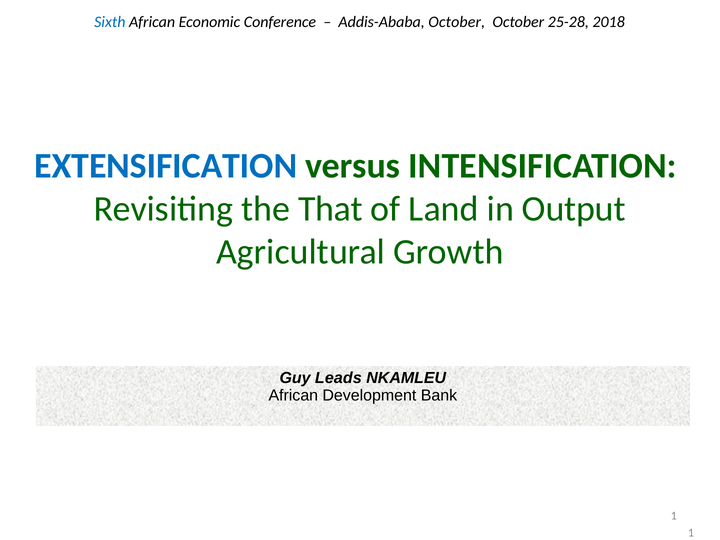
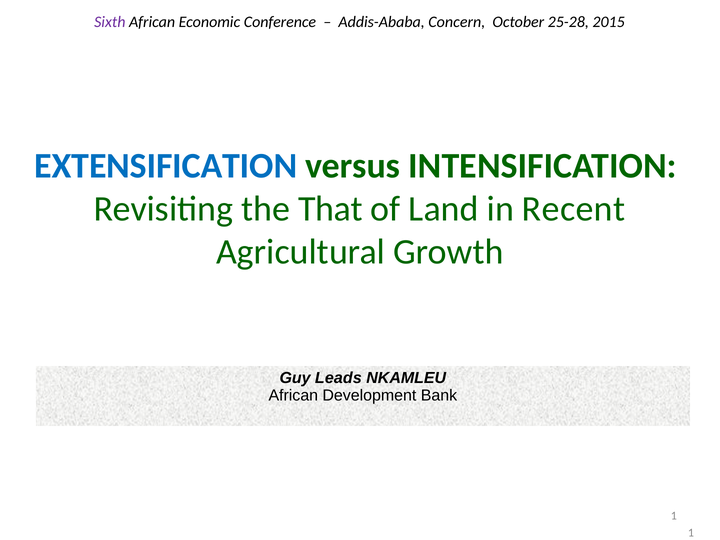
Sixth colour: blue -> purple (110, 22)
Addis-Ababa October: October -> Concern (457, 22)
2018: 2018 -> 2015 (609, 22)
Output: Output -> Recent (574, 209)
